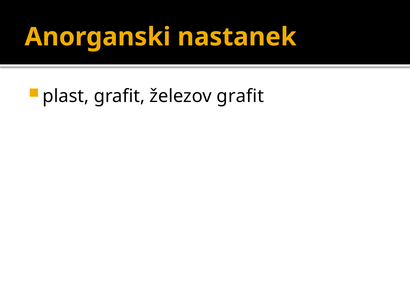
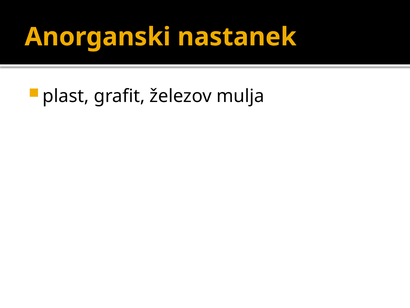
železov grafit: grafit -> mulja (240, 96)
